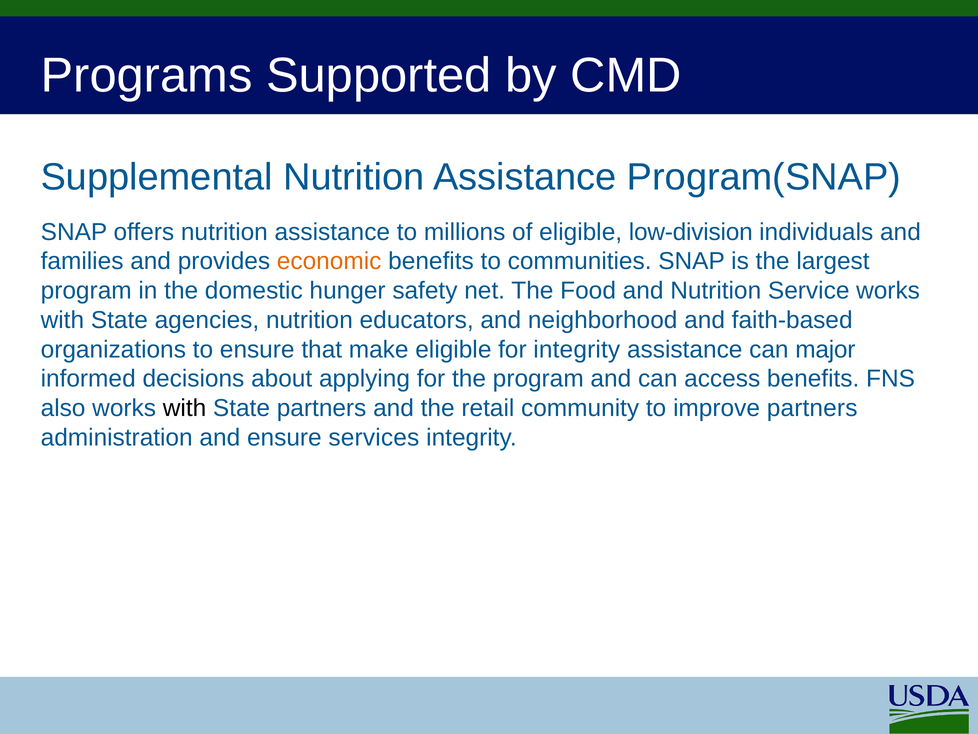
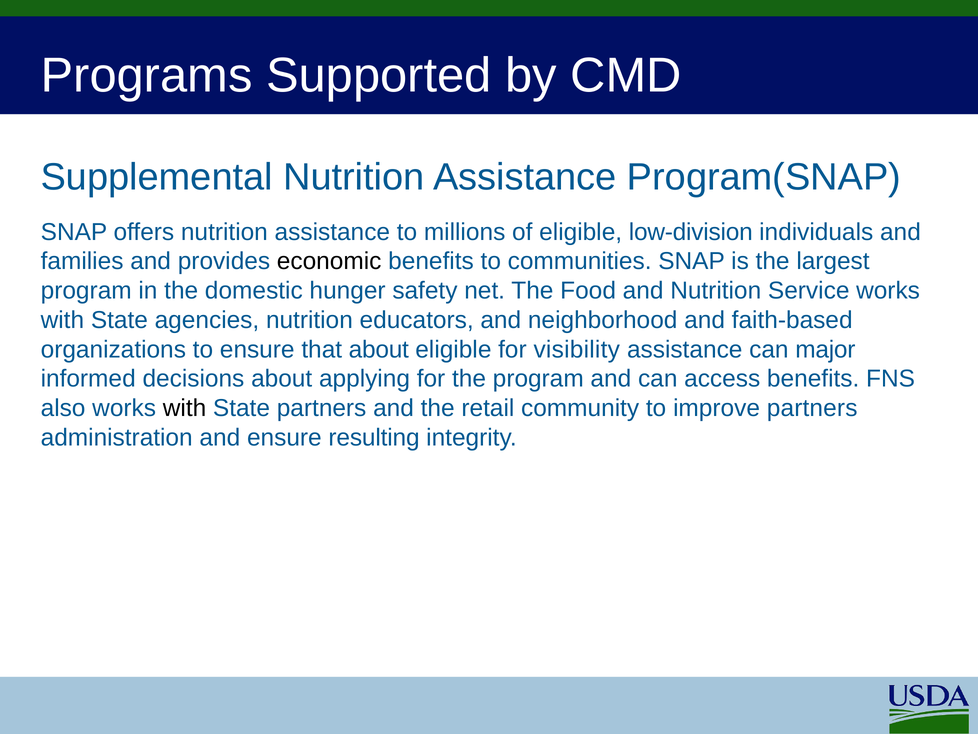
economic colour: orange -> black (329, 261)
that make: make -> about (379, 349)
for integrity: integrity -> visibility (577, 349)
services: services -> resulting (374, 437)
